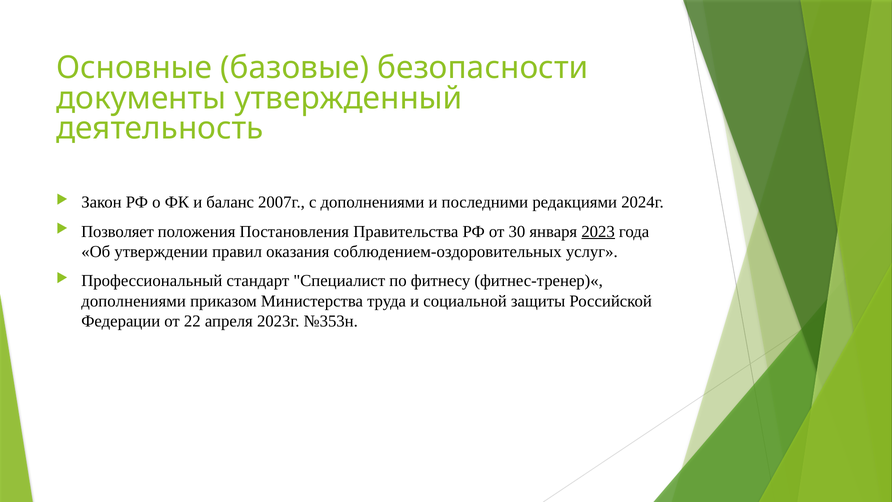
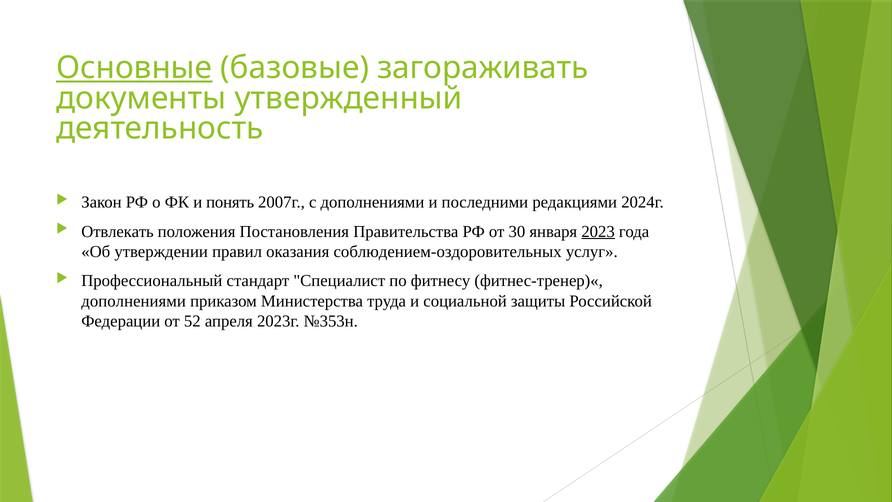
Основные underline: none -> present (134, 68)
безопасности: безопасности -> загораживать (483, 68)
баланс: баланс -> понять (230, 202)
Позволяет: Позволяет -> Отвлекать (118, 231)
22: 22 -> 52 (192, 321)
